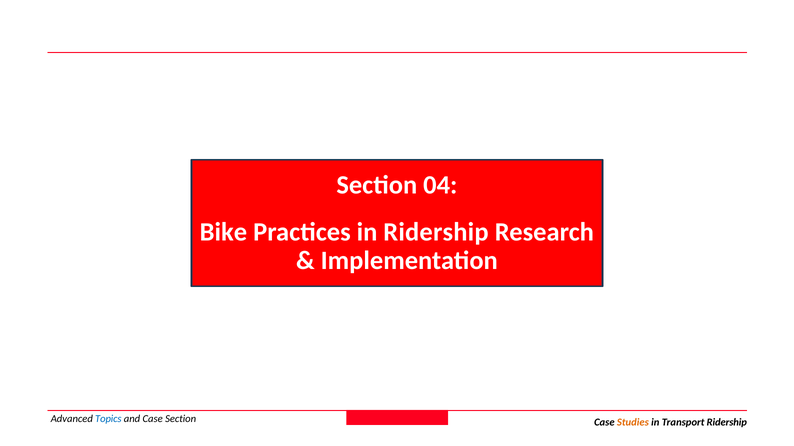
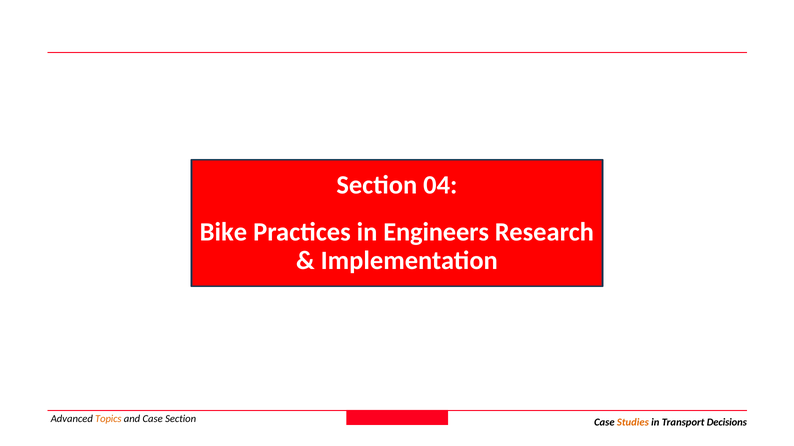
in Ridership: Ridership -> Engineers (436, 232)
Topics colour: blue -> orange (108, 420)
Transport Ridership: Ridership -> Decisions (727, 423)
